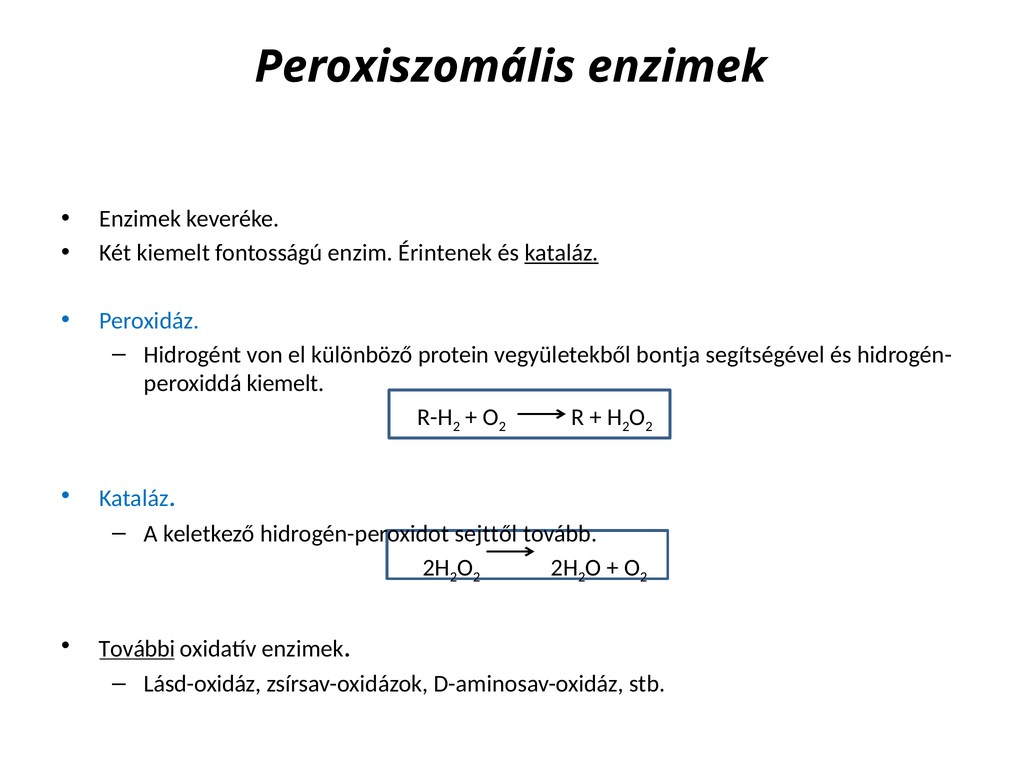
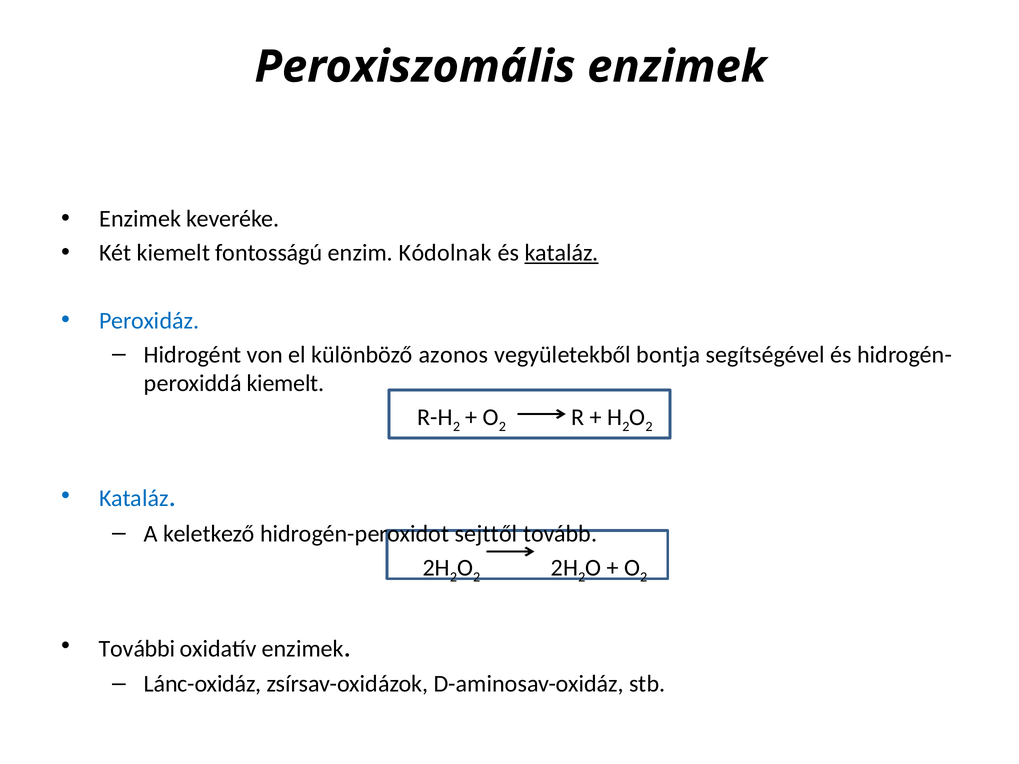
Érintenek: Érintenek -> Kódolnak (445, 253)
protein: protein -> azonos (453, 355)
További underline: present -> none (137, 649)
Lásd-oxidáz: Lásd-oxidáz -> Lánc-oxidáz (203, 684)
